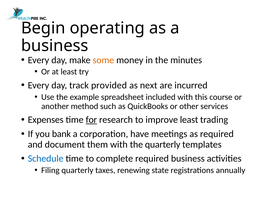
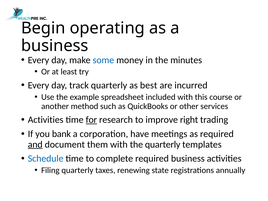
some colour: orange -> blue (103, 60)
track provided: provided -> quarterly (109, 85)
next: next -> best (149, 85)
Expenses: Expenses -> Activities (46, 120)
improve least: least -> right (189, 120)
and underline: none -> present (35, 144)
